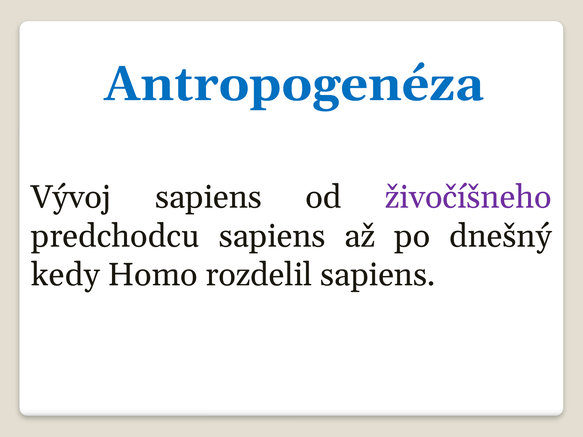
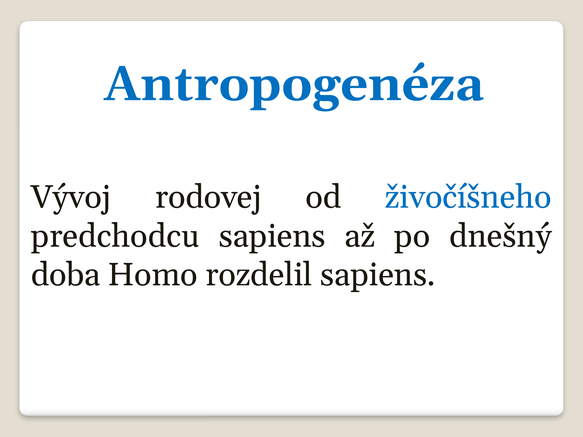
Vývoj sapiens: sapiens -> rodovej (208, 197)
živočíšneho colour: purple -> blue (468, 197)
kedy: kedy -> doba (66, 275)
